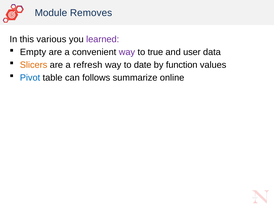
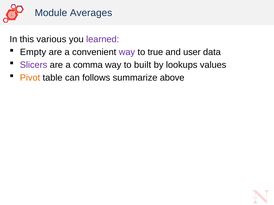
Removes: Removes -> Averages (91, 13)
Slicers colour: orange -> purple (34, 65)
refresh: refresh -> comma (88, 65)
date: date -> built (143, 65)
function: function -> lookups (182, 65)
Pivot colour: blue -> orange (30, 78)
online: online -> above (172, 78)
